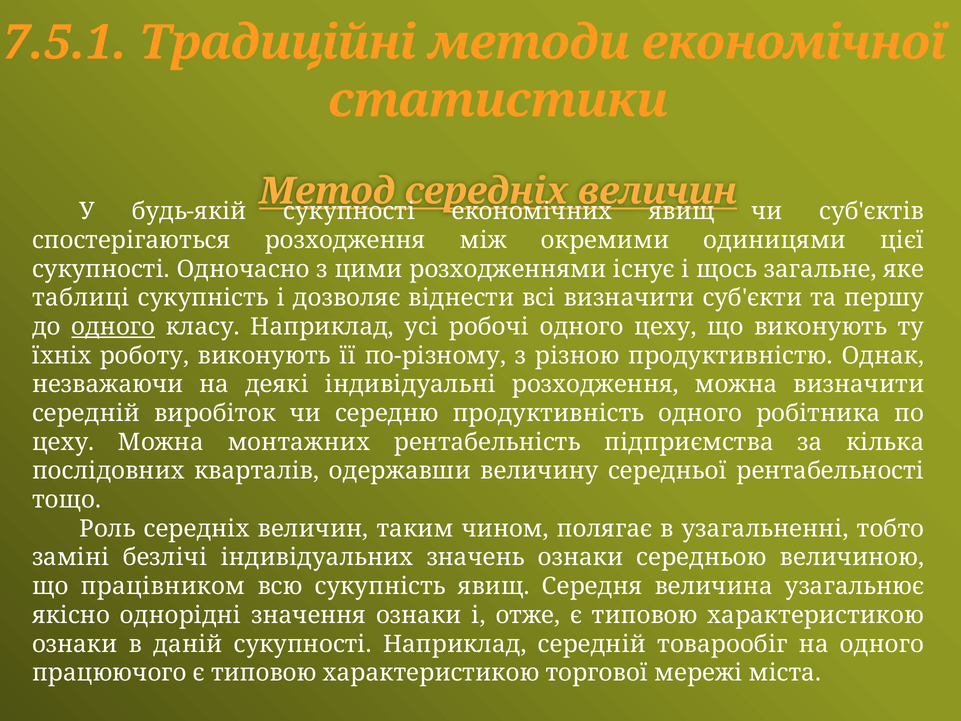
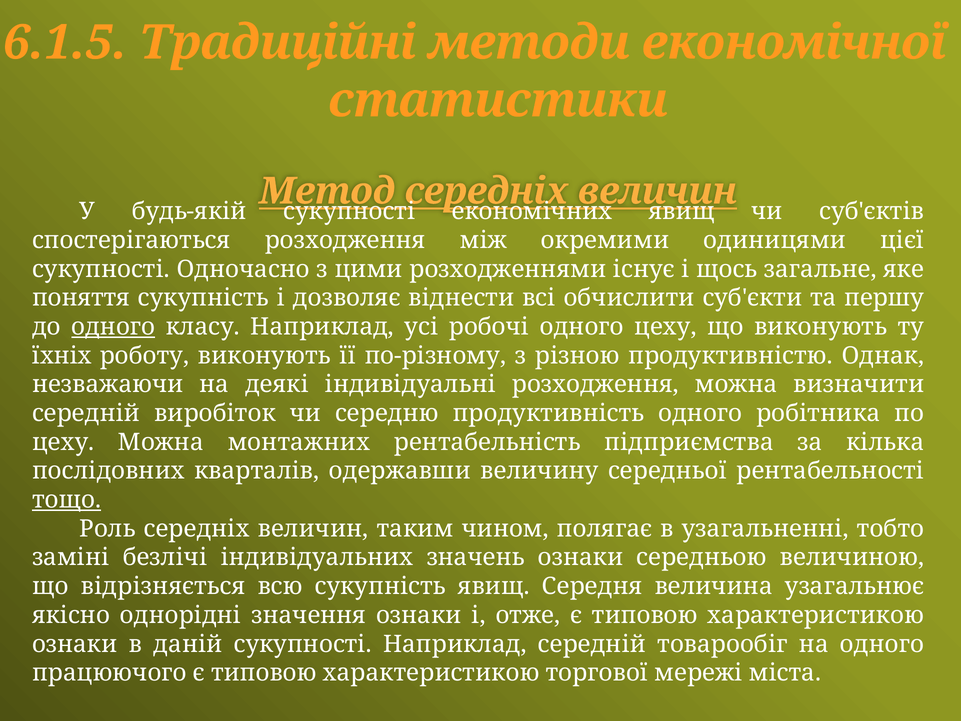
7.5.1: 7.5.1 -> 6.1.5 (65, 43)
таблиці: таблиці -> поняття (81, 298)
всі визначити: визначити -> обчислити (629, 298)
тощо underline: none -> present (67, 500)
працівником: працівником -> відрізняється (163, 586)
